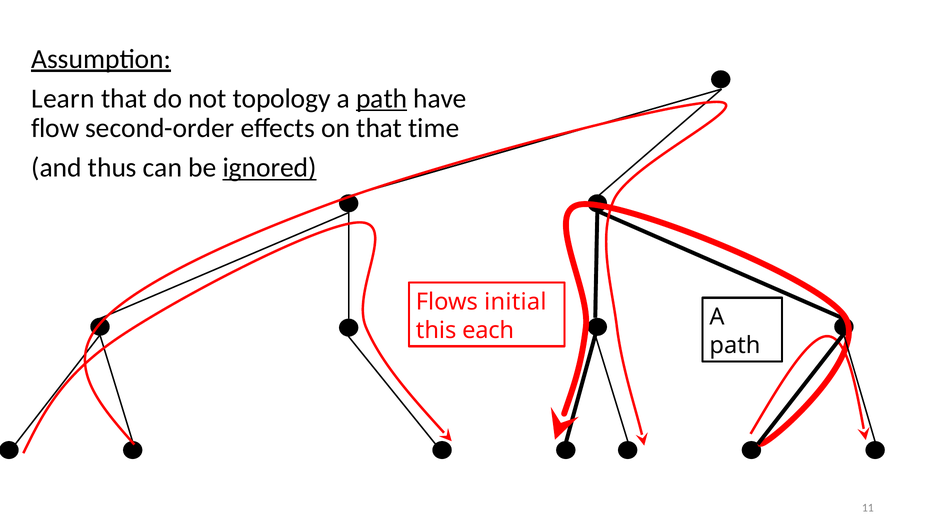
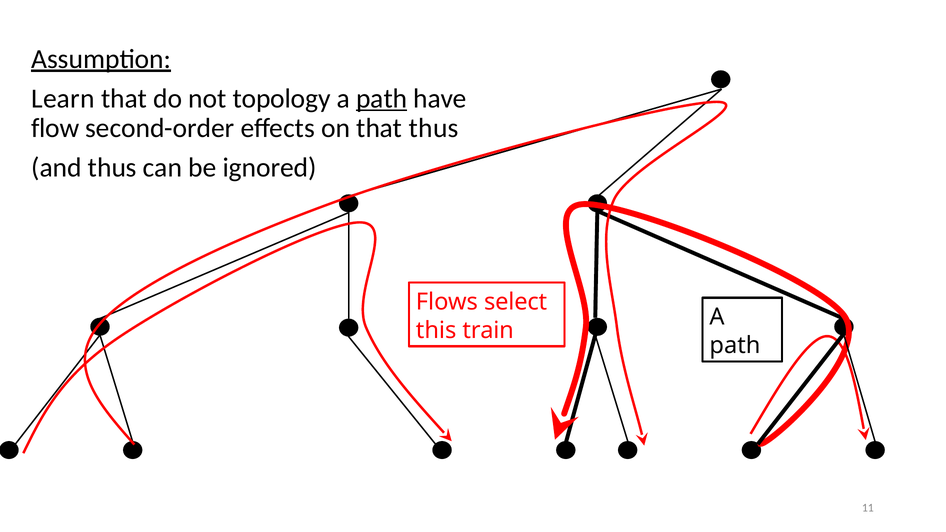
that time: time -> thus (434, 128)
ignored underline: present -> none (270, 168)
initial: initial -> select (516, 302)
each: each -> train (488, 330)
